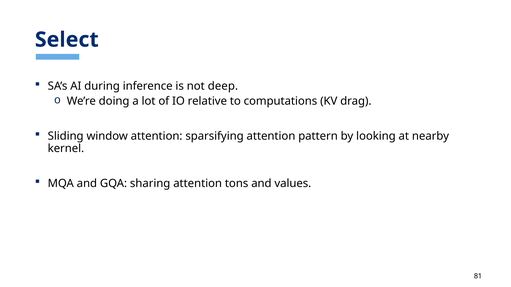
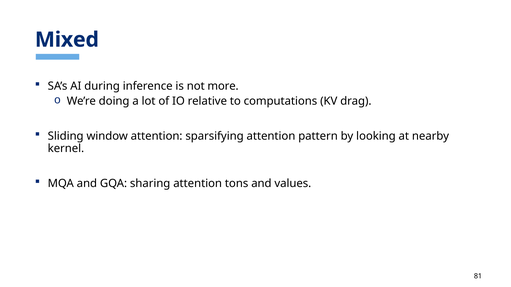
Select: Select -> Mixed (67, 40)
deep: deep -> more (223, 86)
